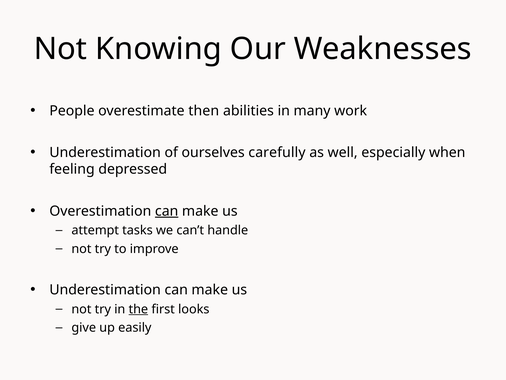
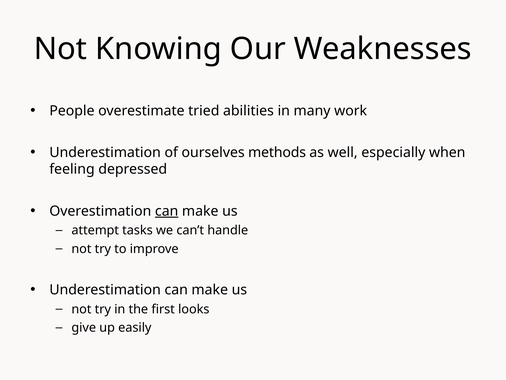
then: then -> tried (204, 111)
carefully: carefully -> methods (277, 152)
the underline: present -> none (138, 309)
